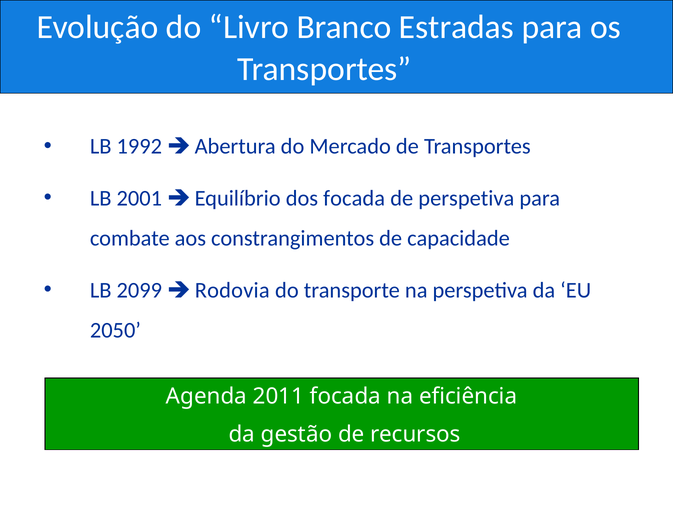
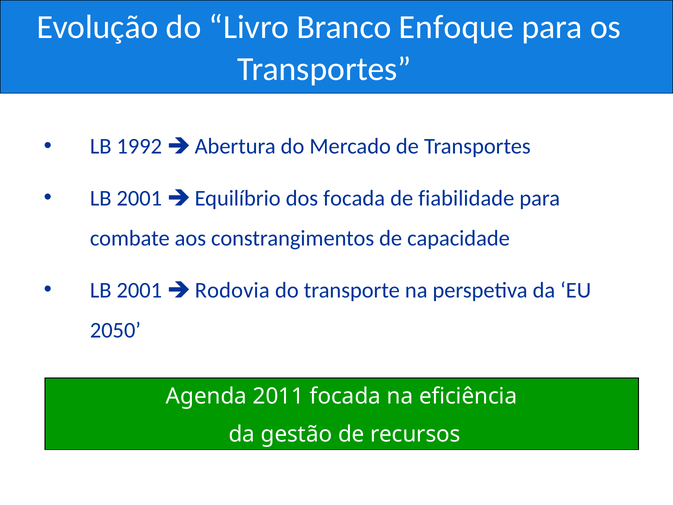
Estradas: Estradas -> Enfoque (456, 27)
de perspetiva: perspetiva -> fiabilidade (466, 198)
2099: 2099 -> 2001 (139, 290)
